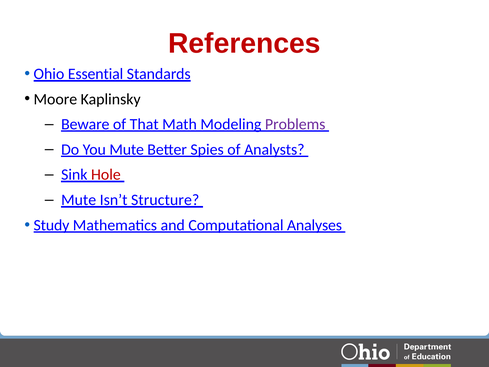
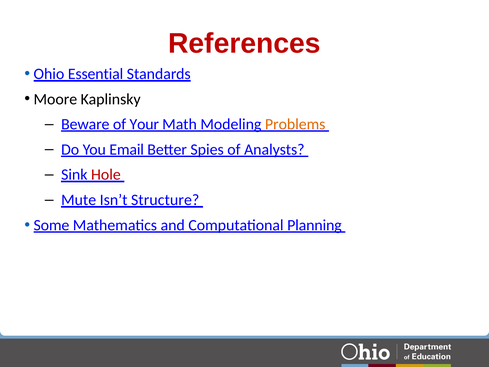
That: That -> Your (144, 124)
Problems colour: purple -> orange (295, 124)
You Mute: Mute -> Email (127, 149)
Study: Study -> Some (51, 225)
Analyses: Analyses -> Planning (314, 225)
